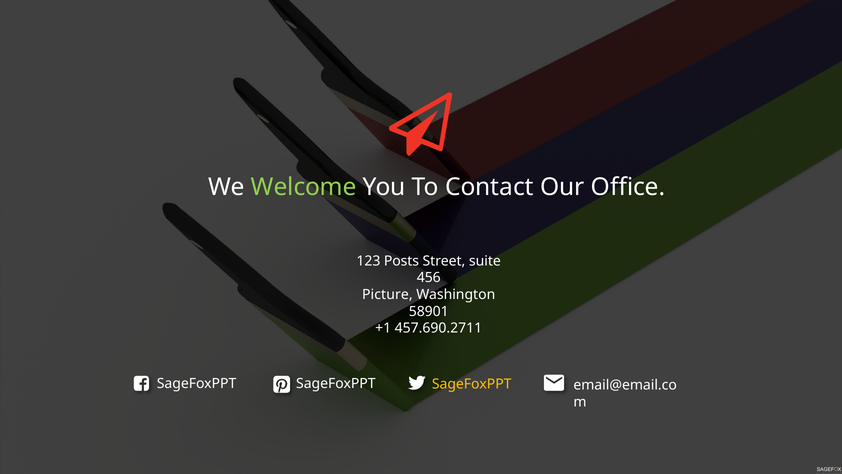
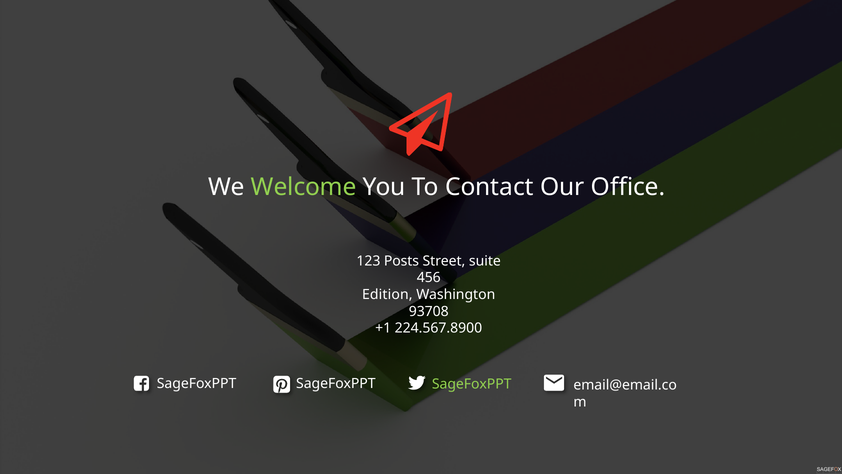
Picture: Picture -> Edition (387, 294)
58901: 58901 -> 93708 (429, 311)
457.690.2711: 457.690.2711 -> 224.567.8900 (438, 328)
SageFoxPPT colour: yellow -> light green (472, 384)
